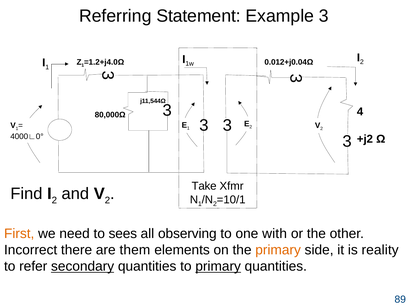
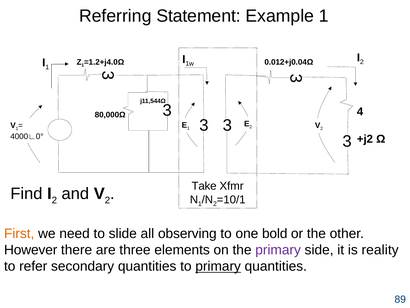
Example 3: 3 -> 1 (324, 16)
sees: sees -> slide (123, 233)
with: with -> bold (275, 233)
Incorrect: Incorrect -> However (31, 250)
them: them -> three (135, 250)
primary colour: orange -> purple (278, 250)
secondary underline: present -> none (83, 266)
